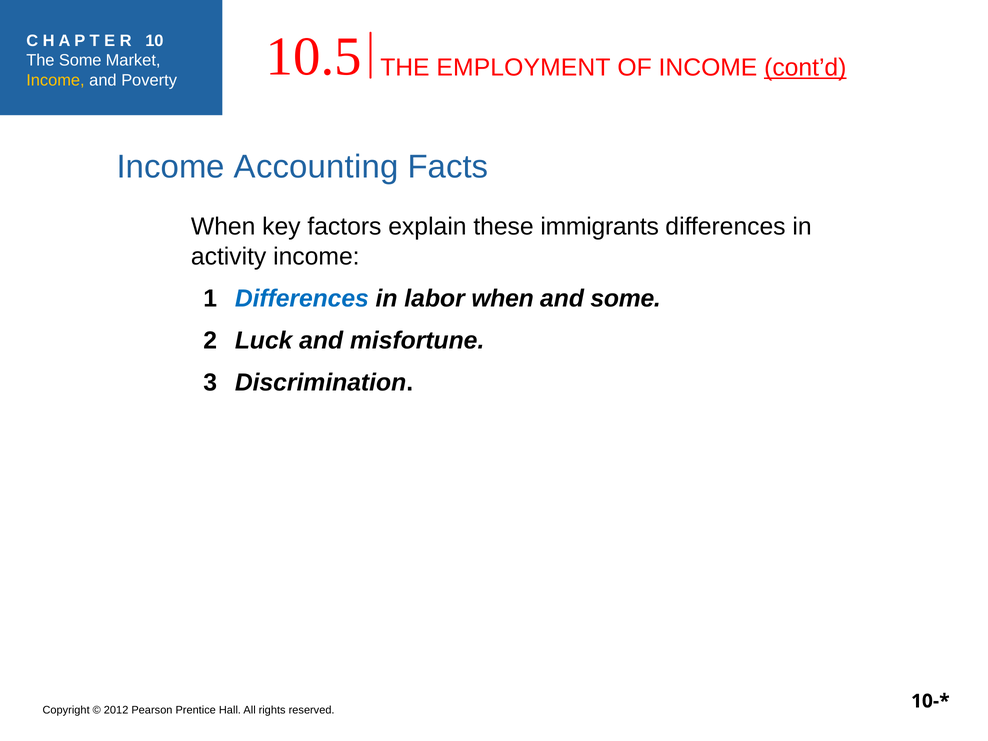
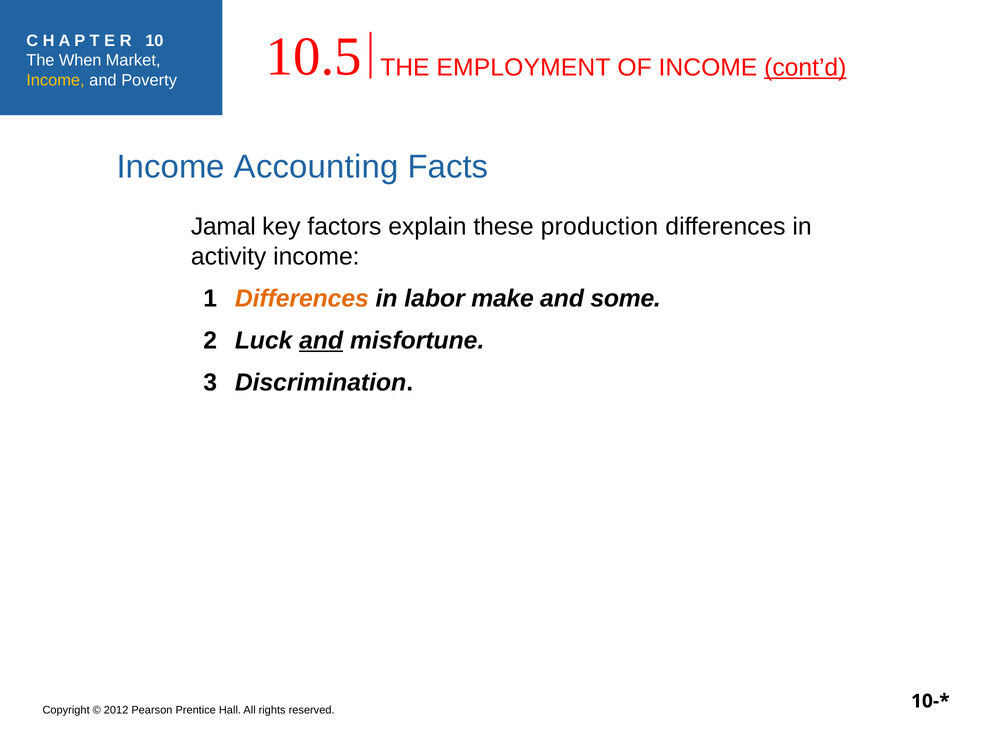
The Some: Some -> When (80, 60)
When: When -> Jamal (223, 227)
immigrants: immigrants -> production (599, 227)
Differences colour: blue -> orange (302, 298)
labor when: when -> make (503, 298)
and underline: none -> present (321, 340)
